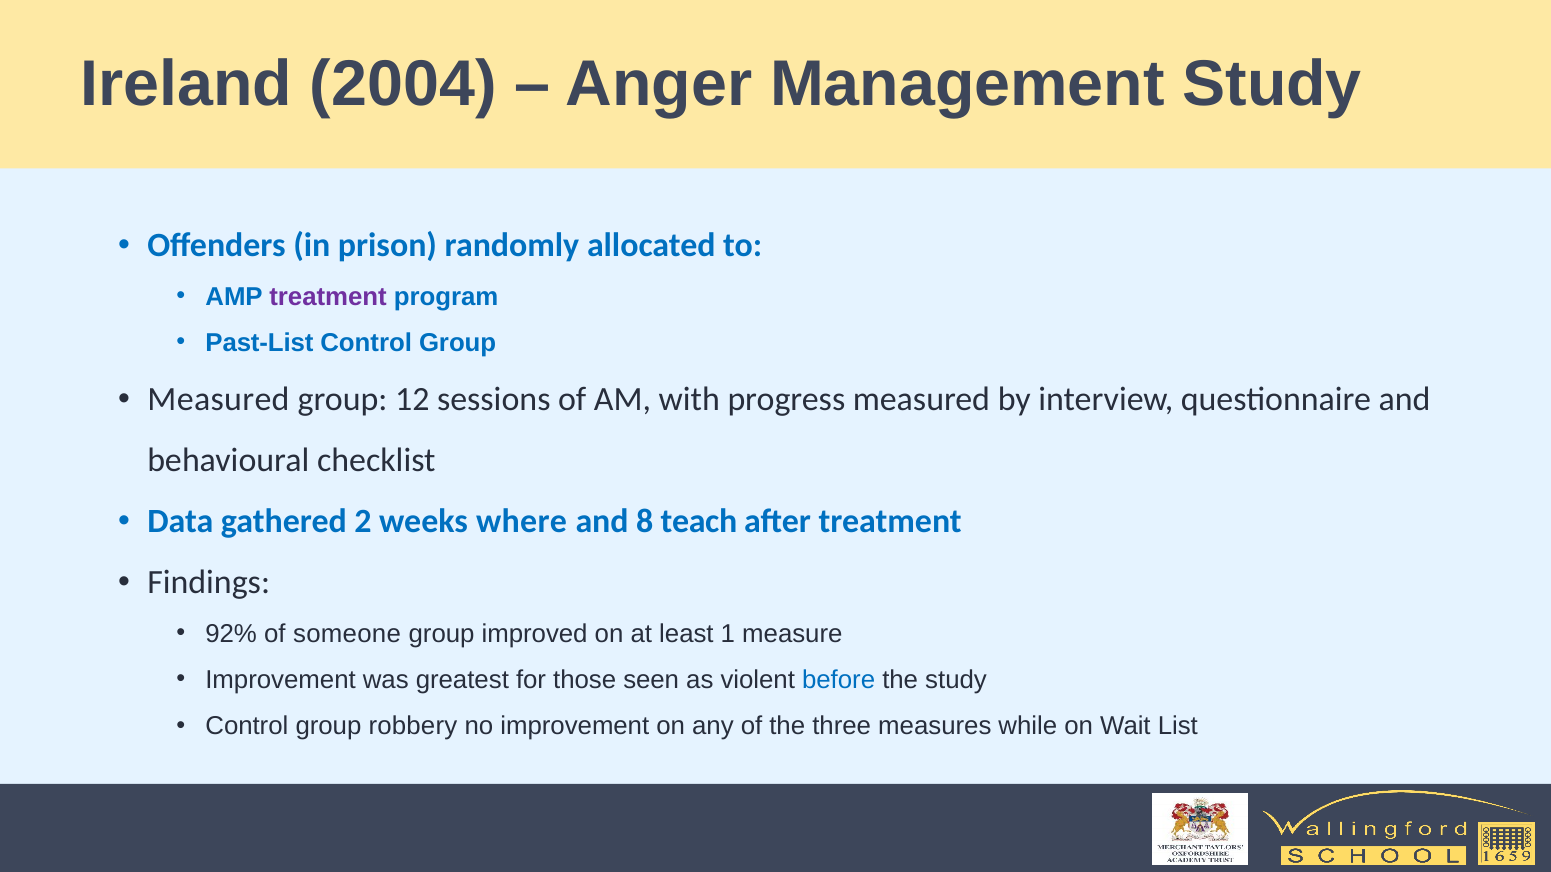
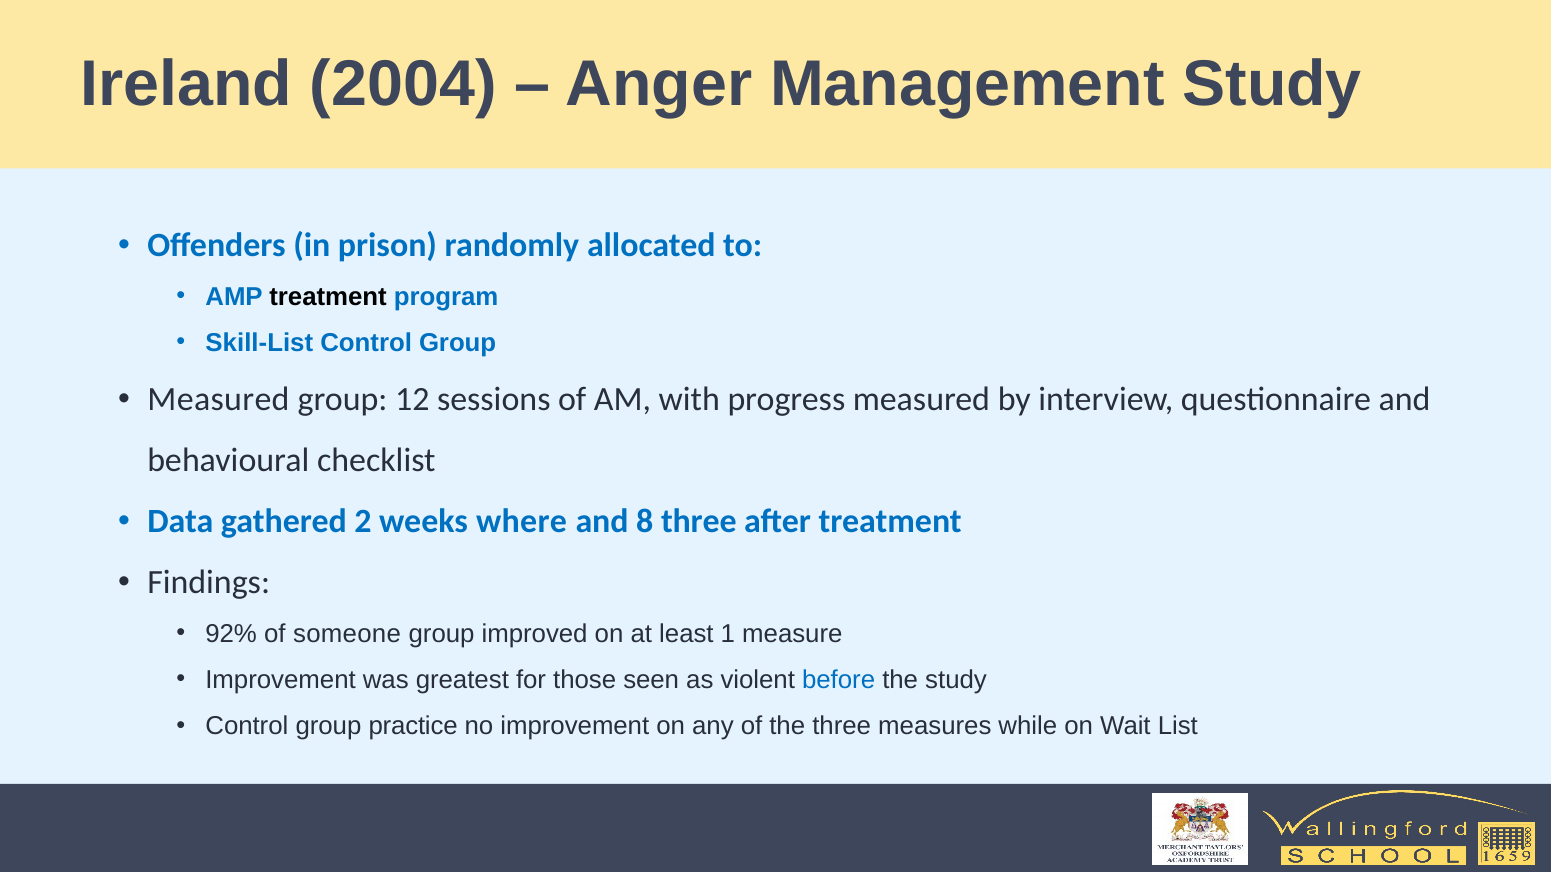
treatment colour: purple -> black (328, 297)
Past-List: Past-List -> Skill-List (259, 343)
8 teach: teach -> three (699, 522)
robbery: robbery -> practice (413, 727)
